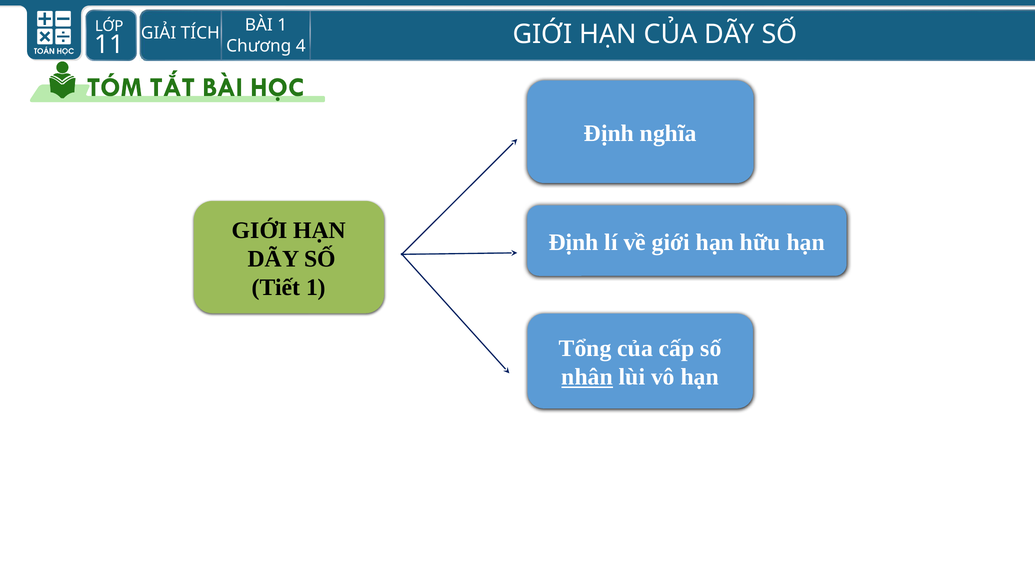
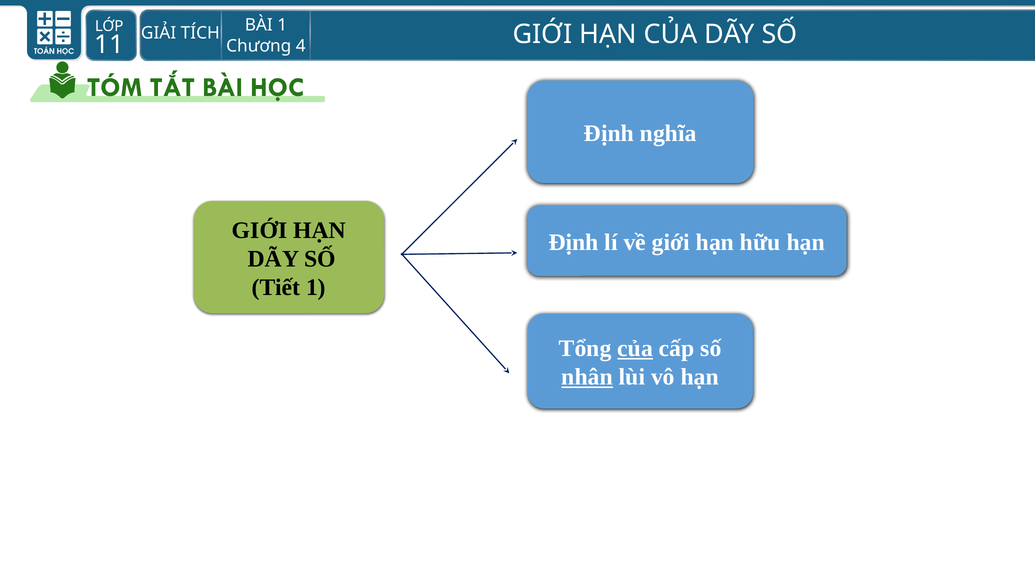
của underline: none -> present (635, 349)
